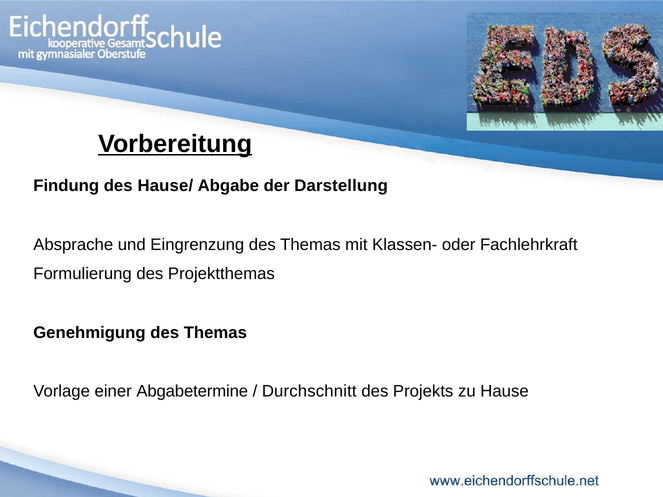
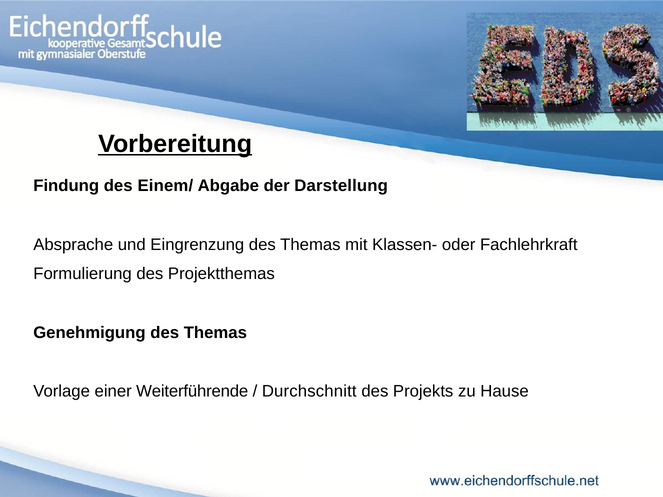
Hause/: Hause/ -> Einem/ (165, 186)
Abgabetermine: Abgabetermine -> Weiterführende (192, 391)
